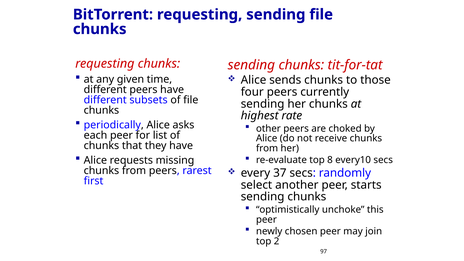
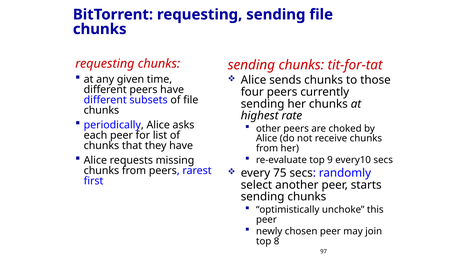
8: 8 -> 9 (330, 160)
37: 37 -> 75 (280, 173)
2: 2 -> 8 (277, 241)
